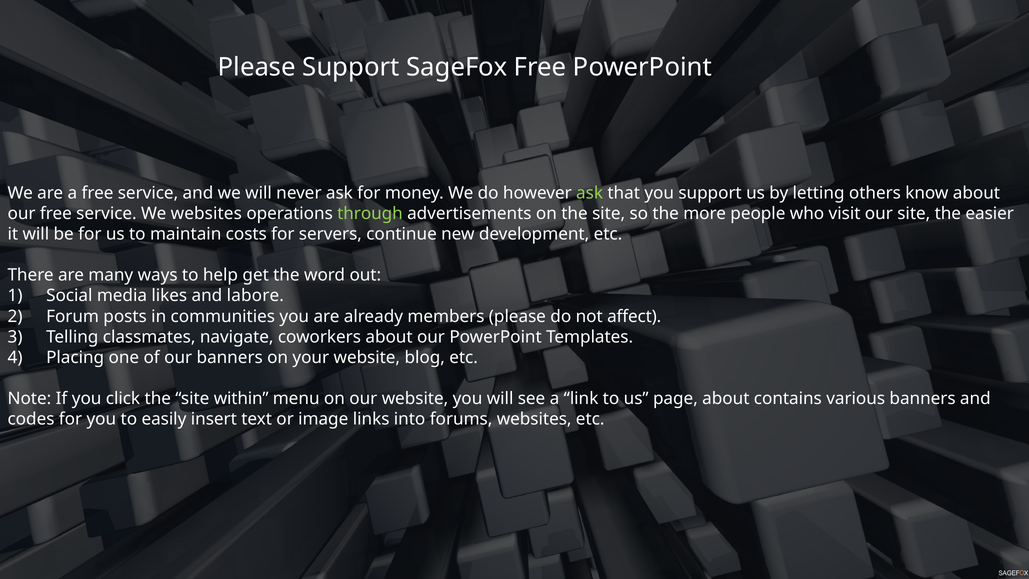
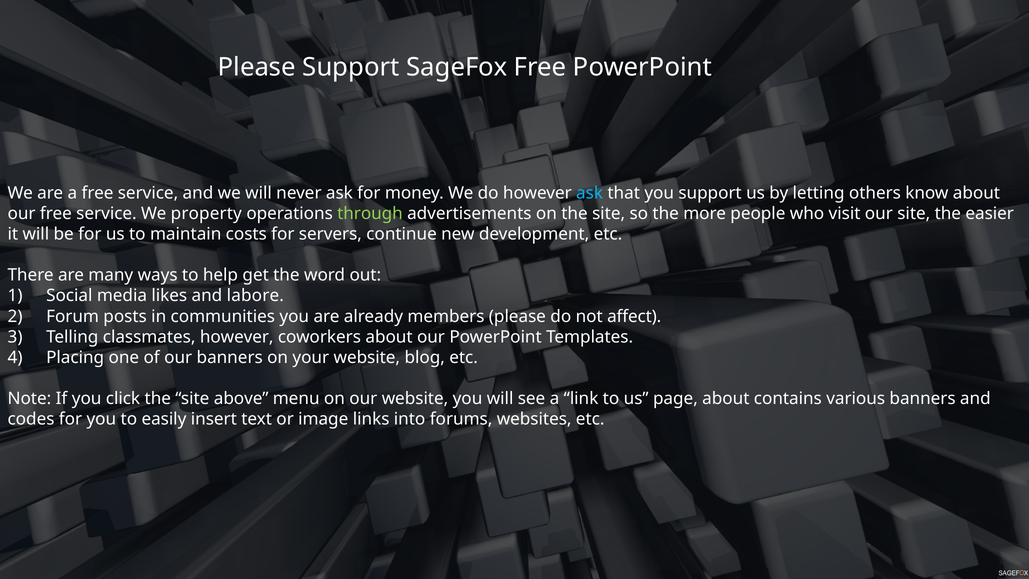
ask colour: light green -> light blue (590, 193)
We websites: websites -> property (206, 213)
classmates navigate: navigate -> however (237, 337)
within: within -> above (241, 399)
